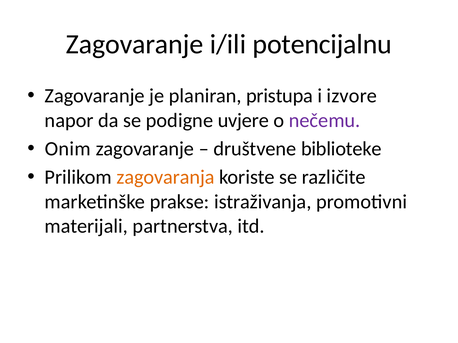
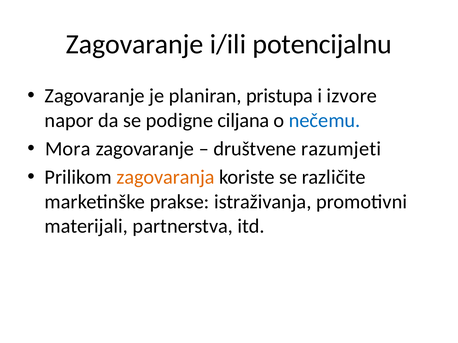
uvjere: uvjere -> ciljana (243, 121)
nečemu colour: purple -> blue (325, 121)
Onim: Onim -> Mora (68, 149)
biblioteke: biblioteke -> razumjeti (341, 149)
